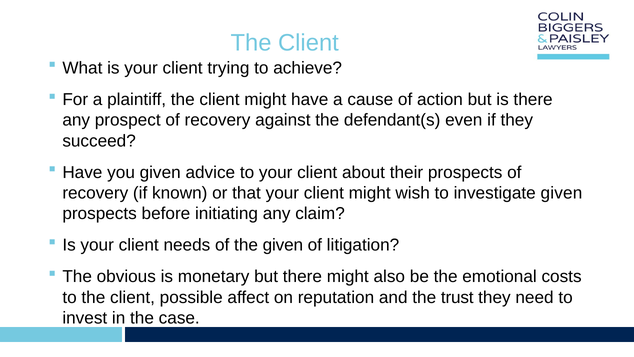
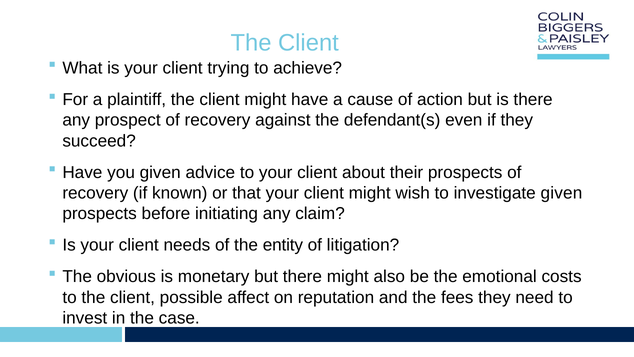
the given: given -> entity (283, 245)
trust: trust -> fees (457, 297)
